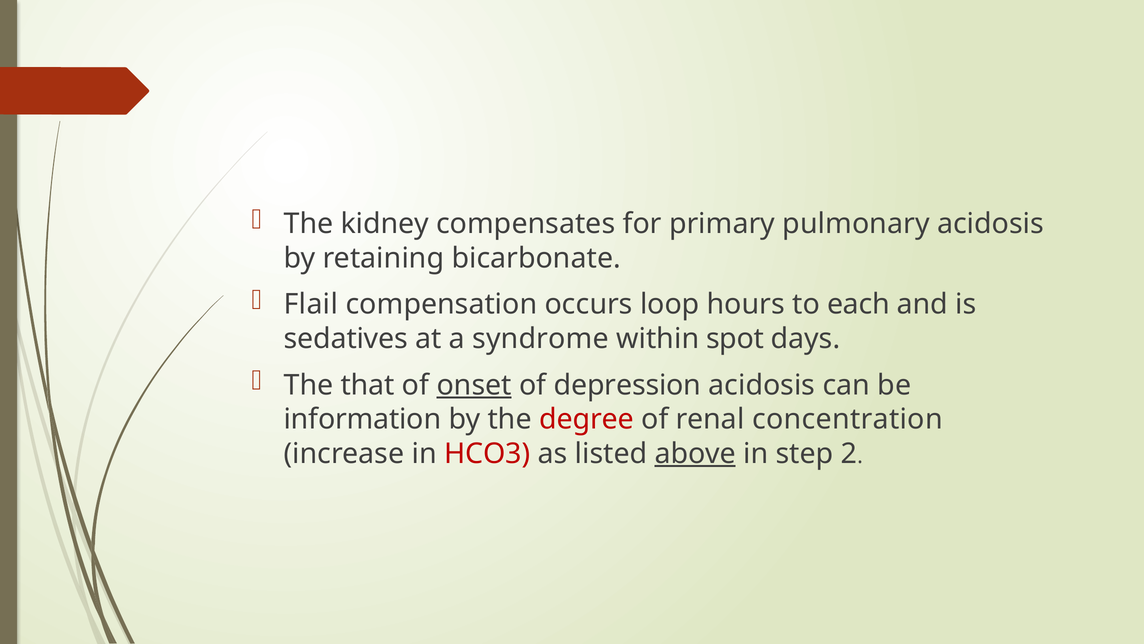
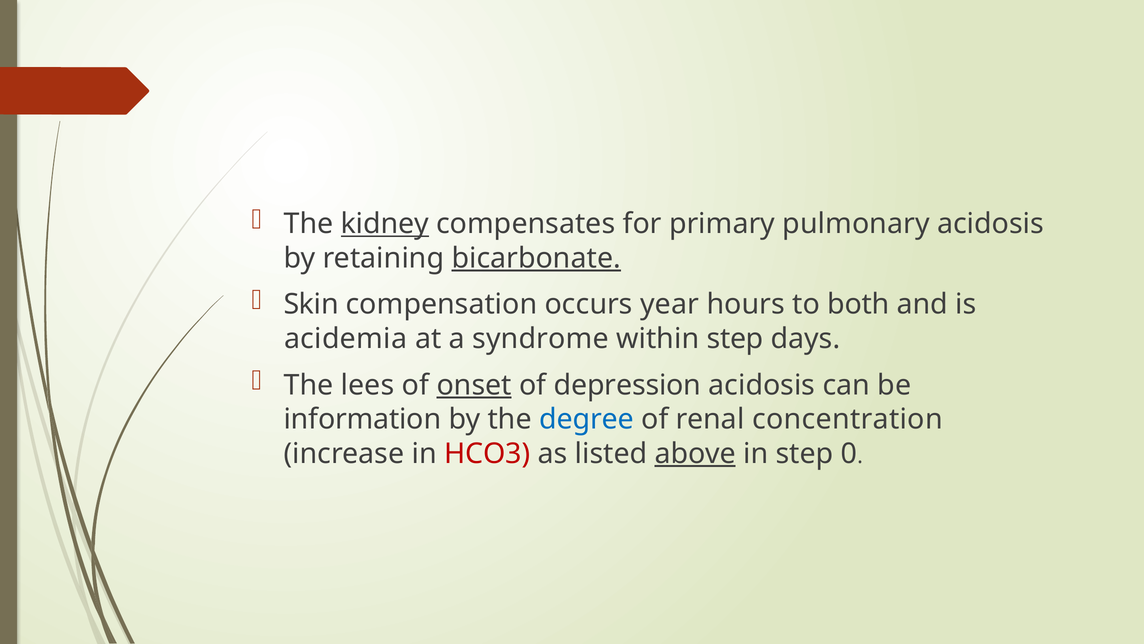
kidney underline: none -> present (385, 224)
bicarbonate underline: none -> present (536, 258)
Flail: Flail -> Skin (311, 304)
loop: loop -> year (670, 304)
each: each -> both (858, 304)
sedatives: sedatives -> acidemia (346, 339)
within spot: spot -> step (735, 339)
that: that -> lees (368, 385)
degree colour: red -> blue (587, 419)
2: 2 -> 0 (849, 453)
